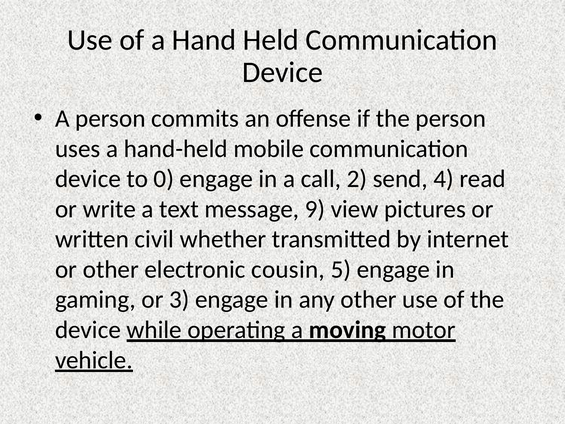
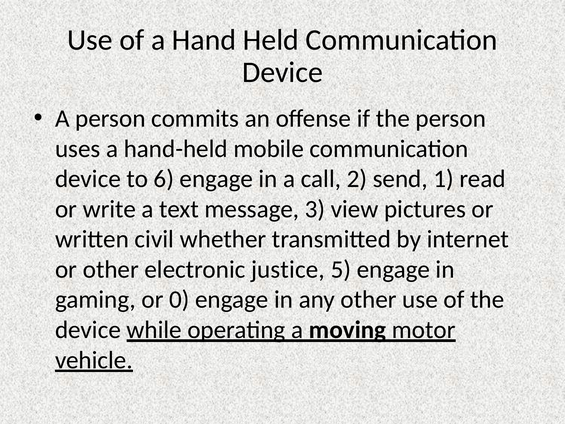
0: 0 -> 6 (164, 179)
4: 4 -> 1 (444, 179)
9: 9 -> 3 (315, 209)
cousin: cousin -> justice (288, 269)
3: 3 -> 0 (179, 300)
